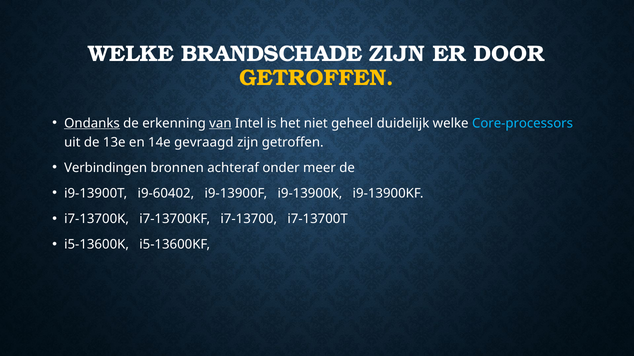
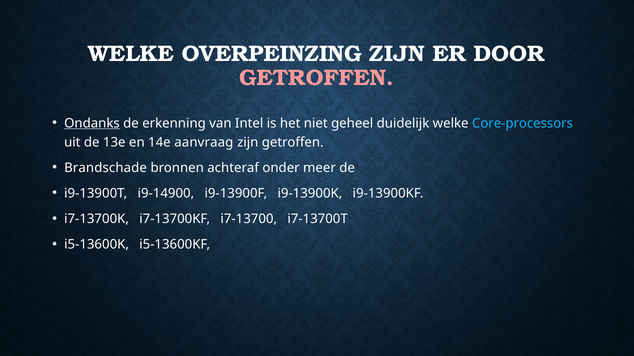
BRANDSCHADE: BRANDSCHADE -> OVERPEINZING (272, 54)
GETROFFEN colour: yellow -> pink (317, 78)
van underline: present -> none (220, 123)
gevraagd: gevraagd -> aanvraag (204, 142)
Verbindingen: Verbindingen -> Brandschade (106, 168)
i9-60402: i9-60402 -> i9-14900 (166, 194)
